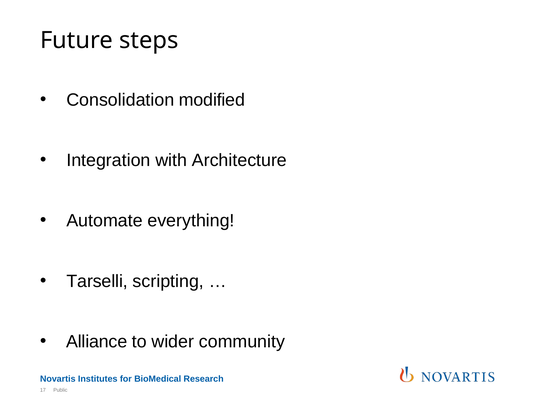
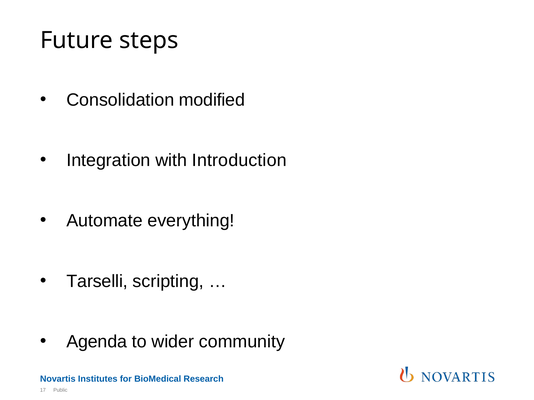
Architecture: Architecture -> Introduction (239, 161)
Alliance: Alliance -> Agenda (97, 342)
